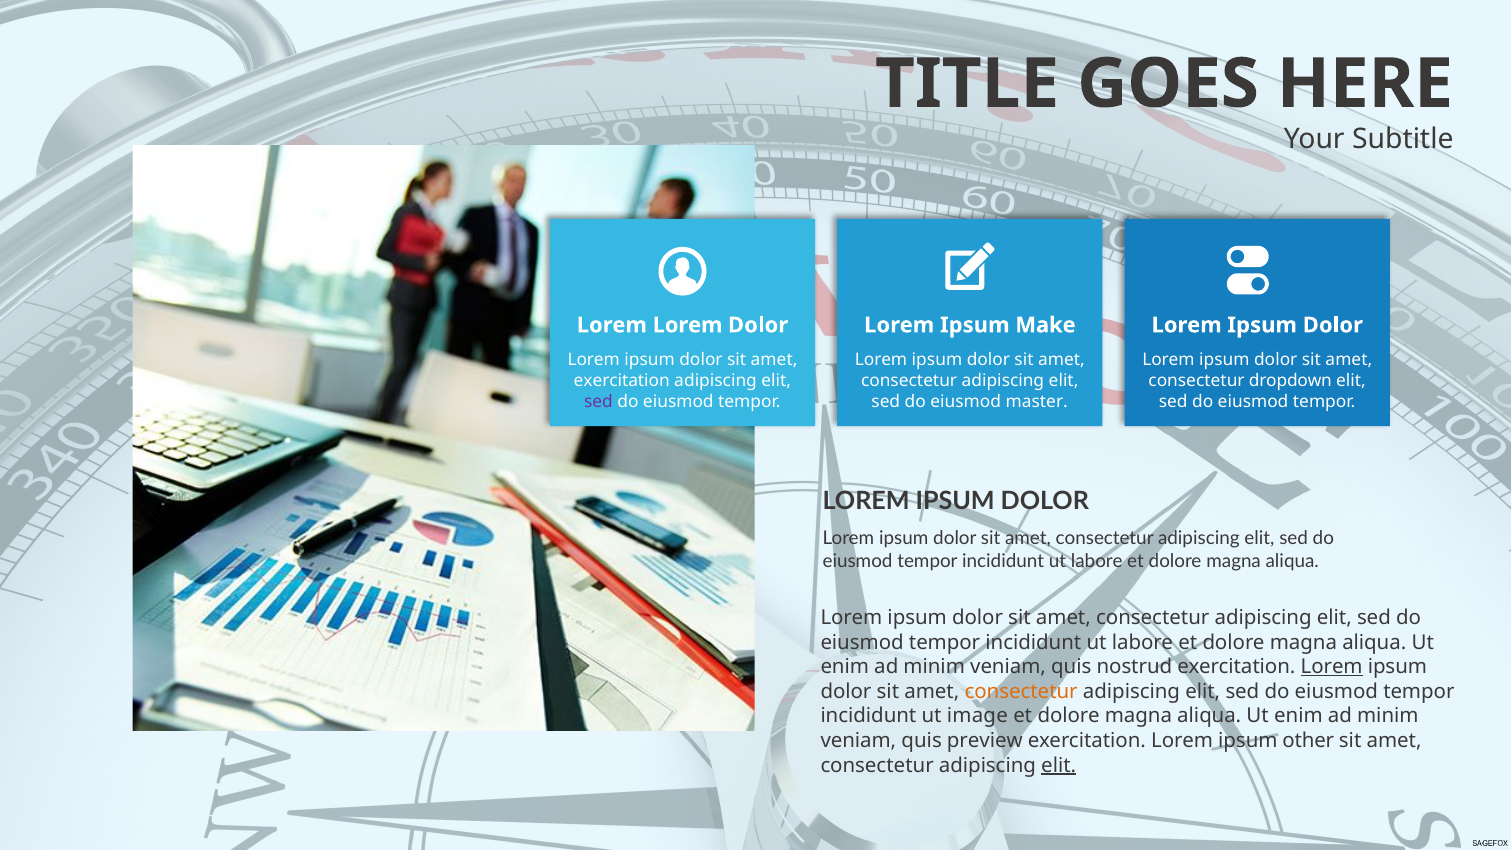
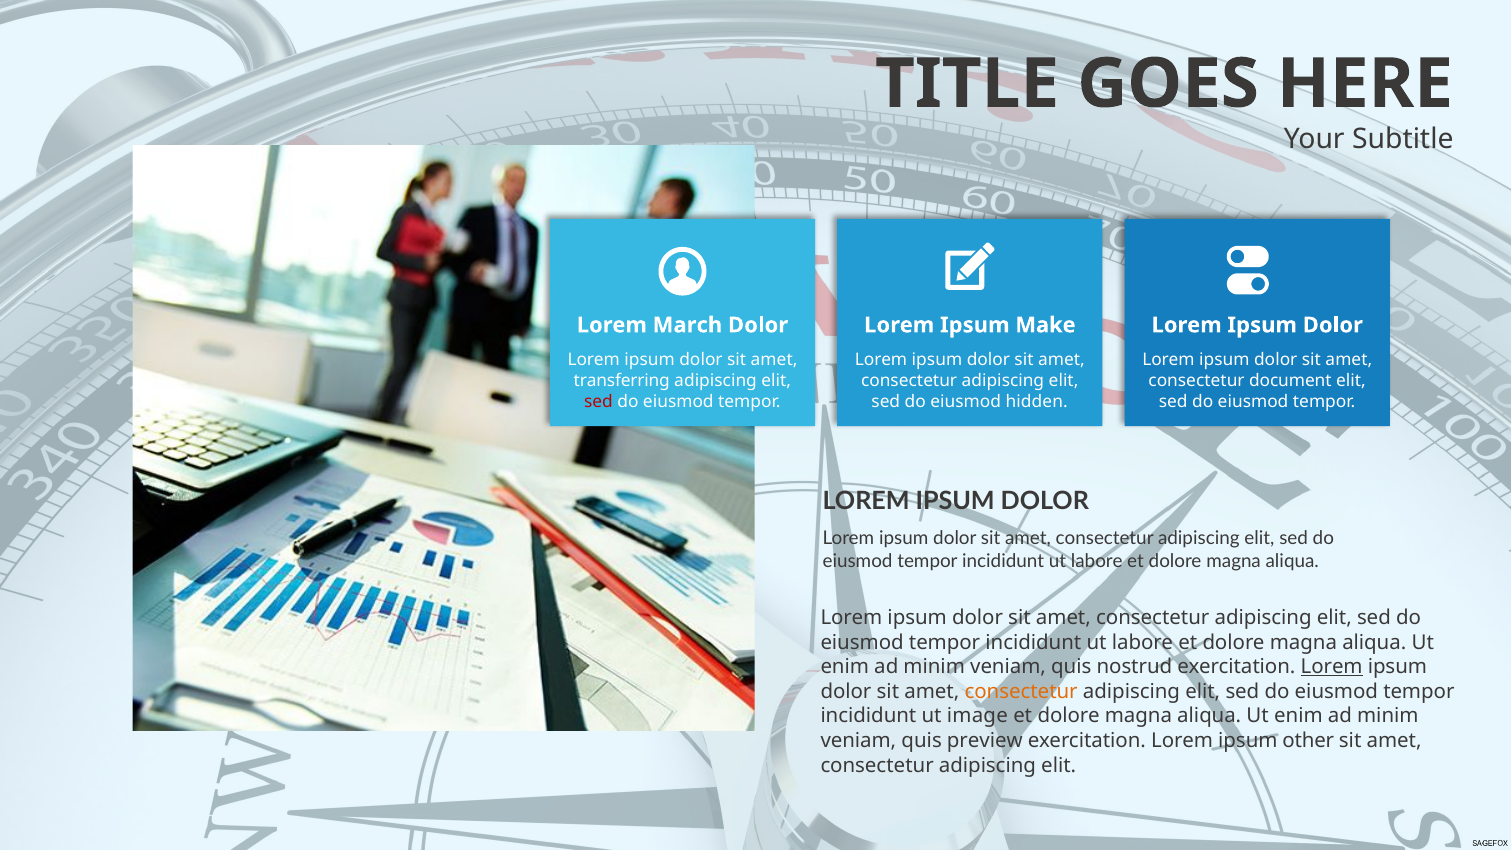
Lorem Lorem: Lorem -> March (687, 325)
exercitation: exercitation -> transferring (622, 381)
dropdown: dropdown -> document (1290, 381)
sed colour: purple -> red (598, 401)
master: master -> hidden (1037, 401)
elit underline: present -> none (1059, 765)
